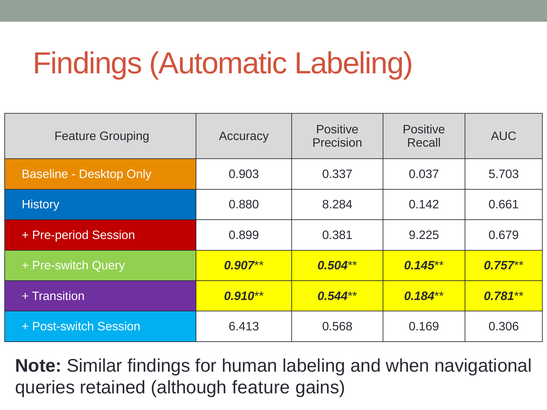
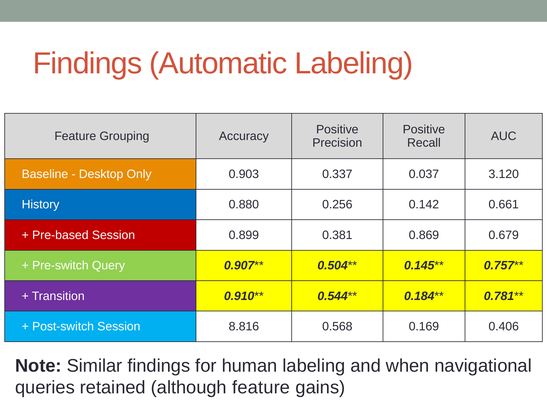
5.703: 5.703 -> 3.120 (504, 174)
8.284: 8.284 -> 0.256 (337, 205)
Pre-period: Pre-period -> Pre-based (60, 235)
9.225: 9.225 -> 0.869 (424, 235)
6.413: 6.413 -> 8.816 (244, 327)
0.306: 0.306 -> 0.406 (504, 327)
